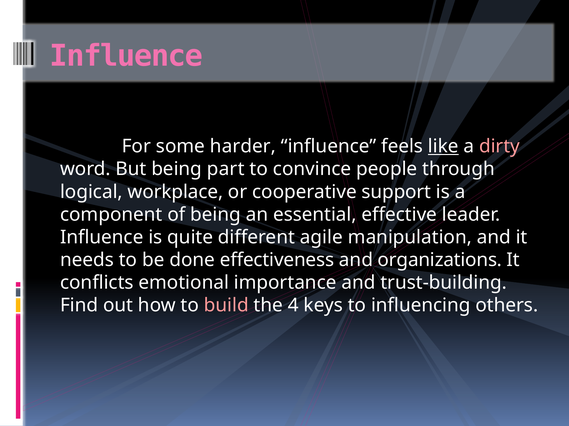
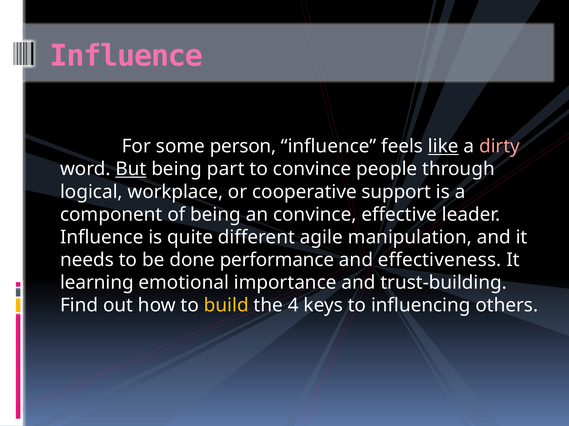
harder: harder -> person (243, 147)
But underline: none -> present (131, 169)
an essential: essential -> convince (315, 215)
effectiveness: effectiveness -> performance (277, 260)
organizations: organizations -> effectiveness (440, 260)
conflicts: conflicts -> learning (97, 283)
build colour: pink -> yellow (226, 306)
